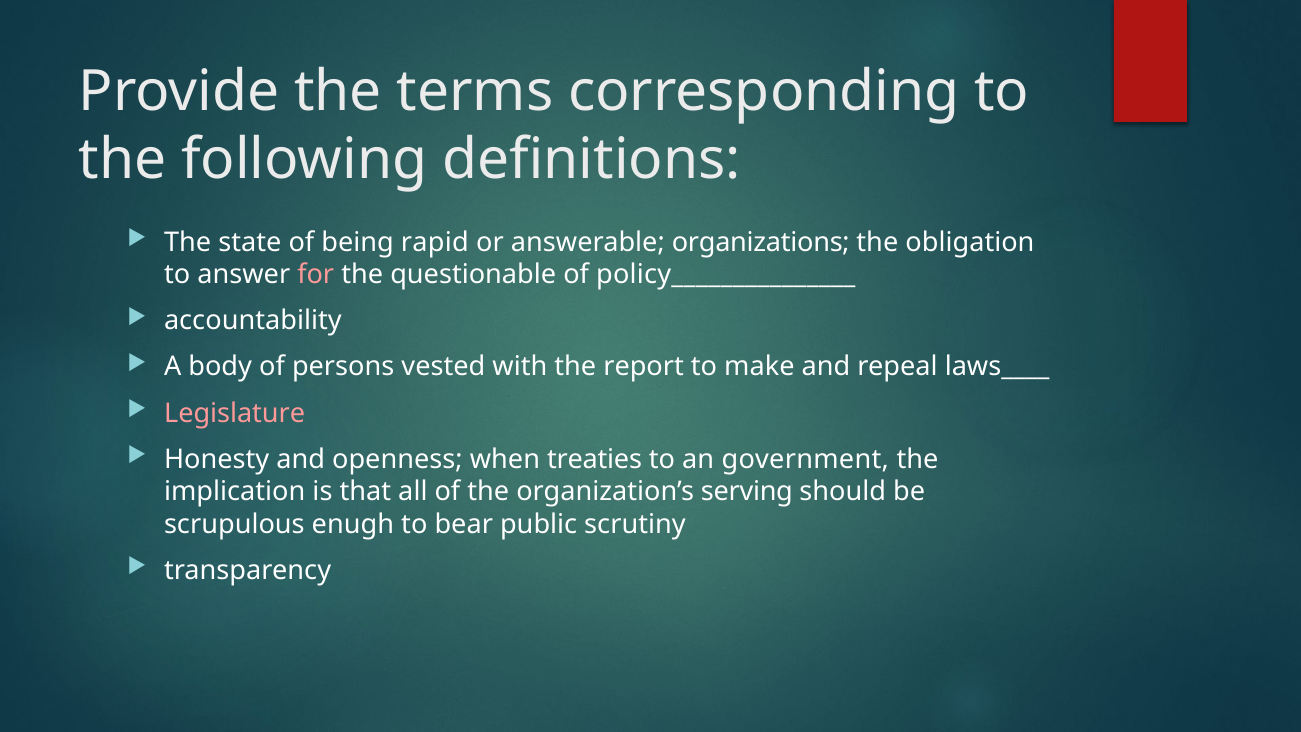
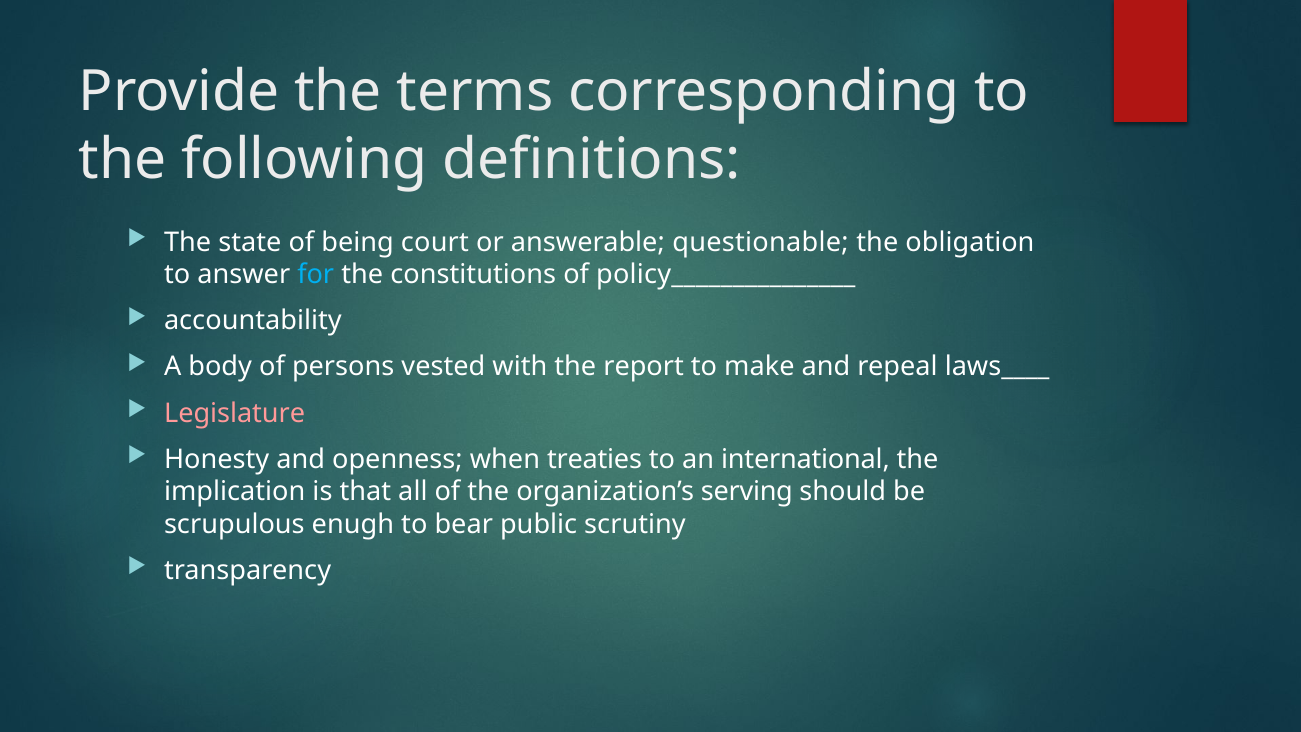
rapid: rapid -> court (435, 242)
organizations: organizations -> questionable (761, 242)
for colour: pink -> light blue (316, 275)
questionable: questionable -> constitutions (473, 275)
government: government -> international (805, 459)
